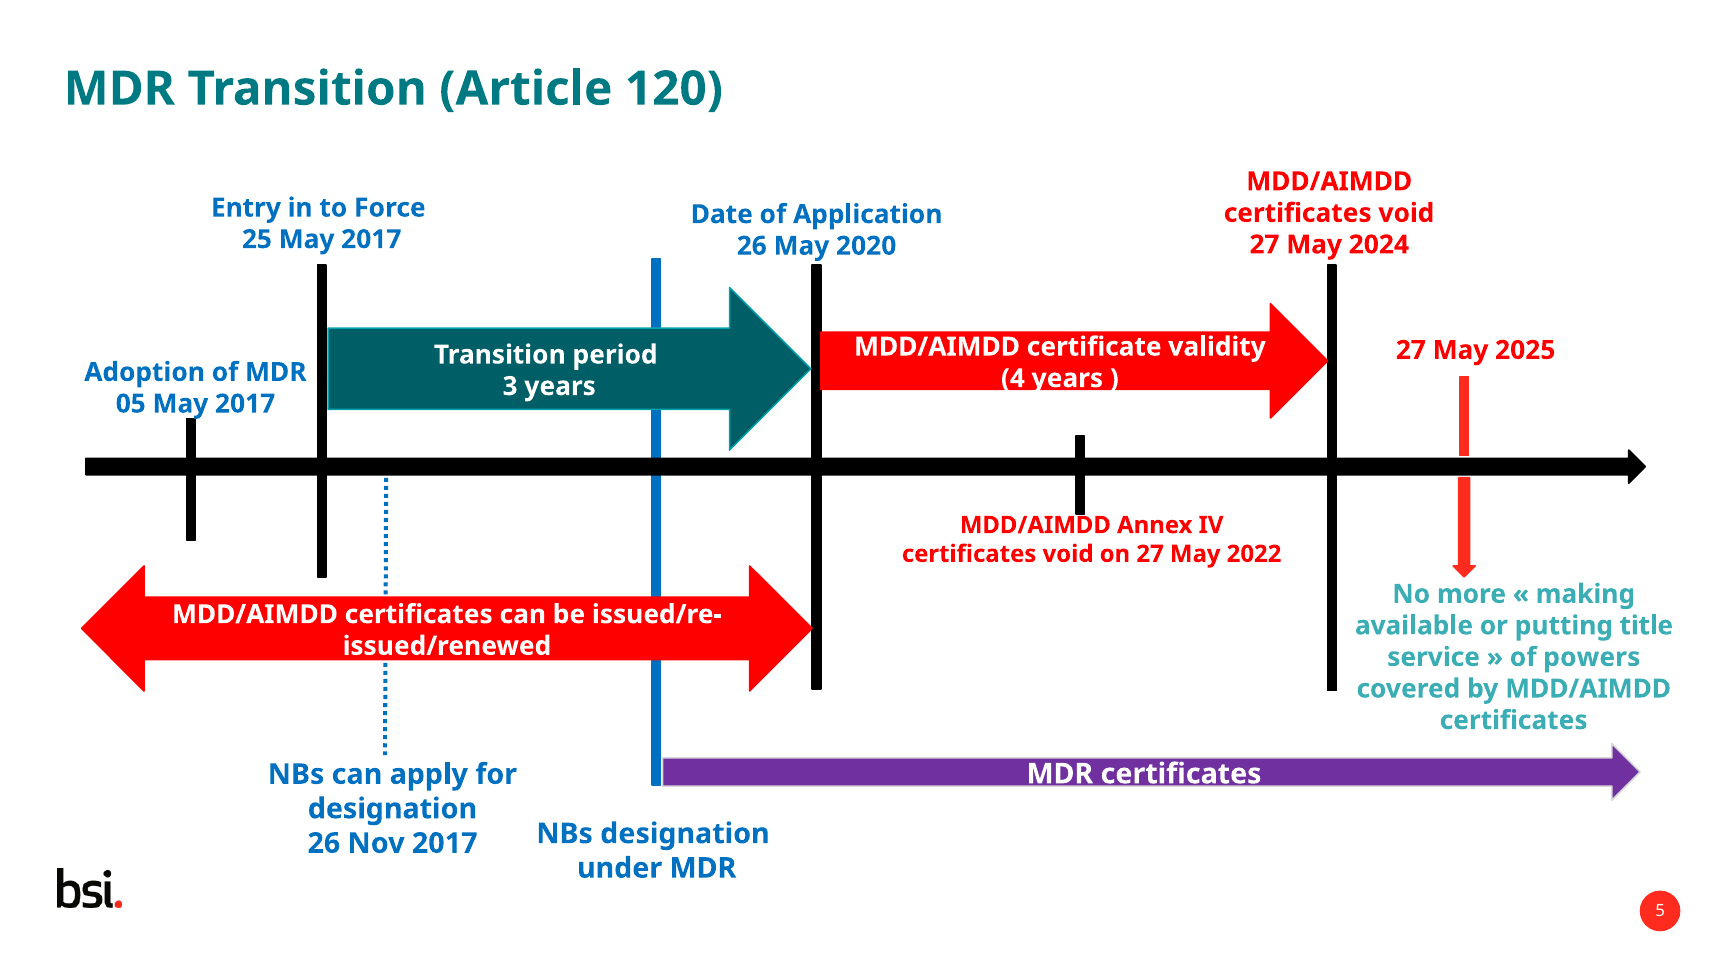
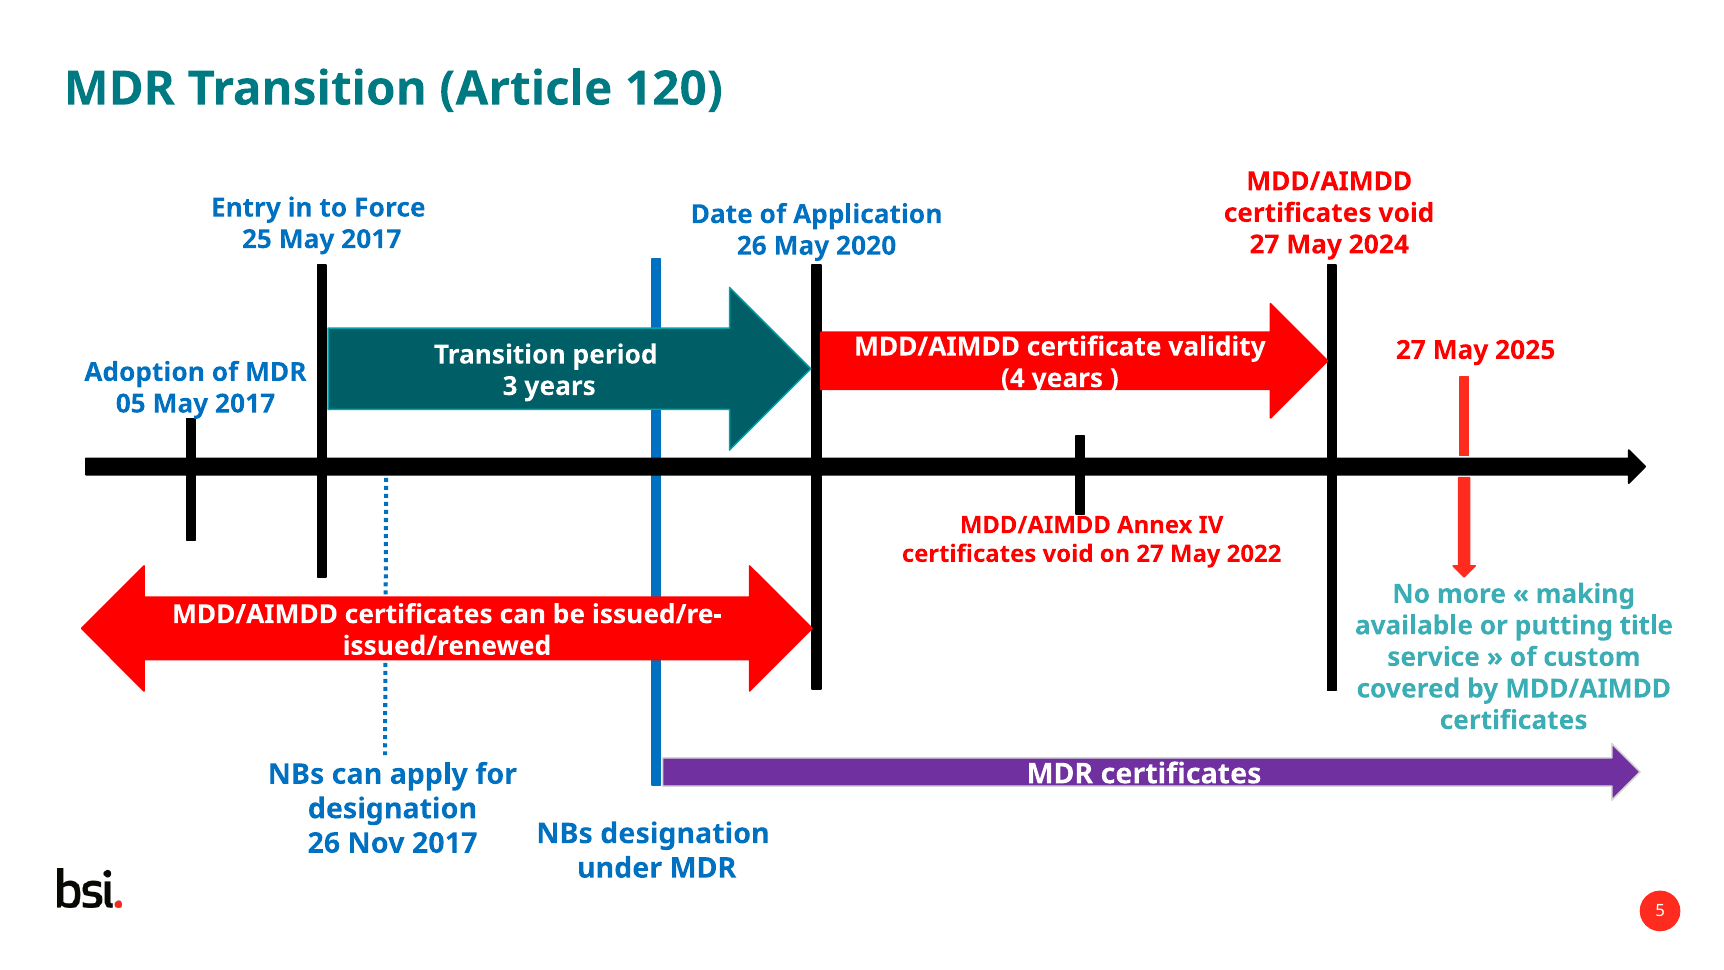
powers: powers -> custom (1592, 657)
